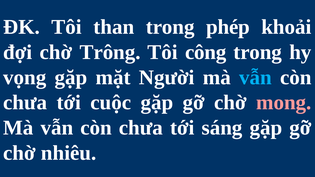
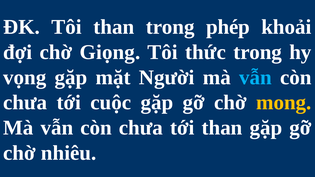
Trông: Trông -> Giọng (110, 52)
công: công -> thức (206, 52)
mong colour: pink -> yellow (284, 103)
tới sáng: sáng -> than (222, 128)
